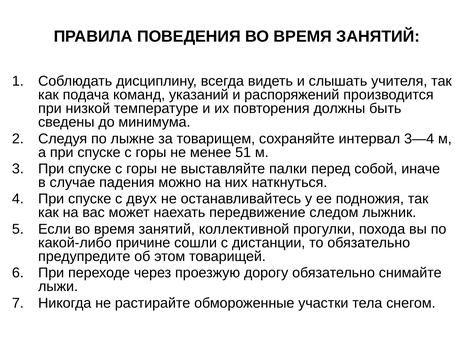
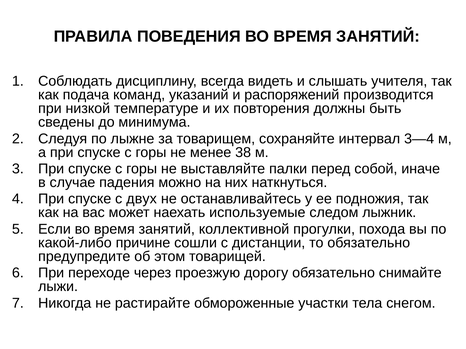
51: 51 -> 38 (243, 153)
передвижение: передвижение -> используемые (257, 213)
